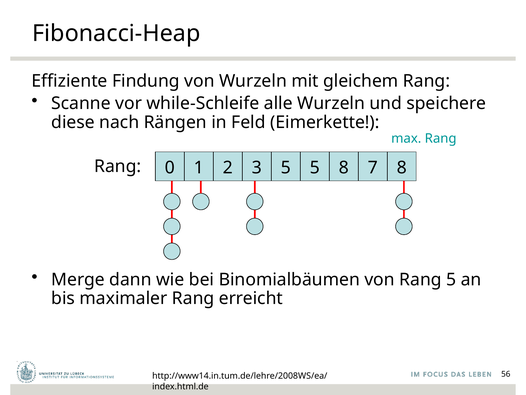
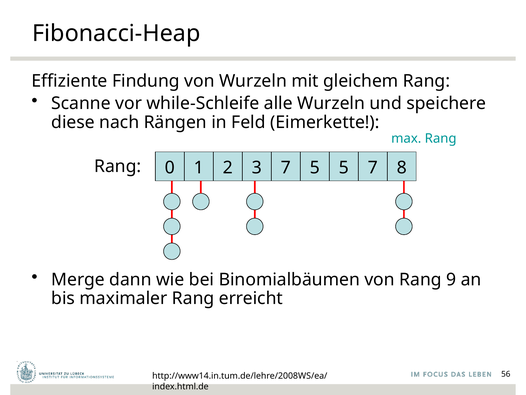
3 5: 5 -> 7 (286, 167)
5 8: 8 -> 5 (344, 167)
Rang 5: 5 -> 9 (451, 279)
